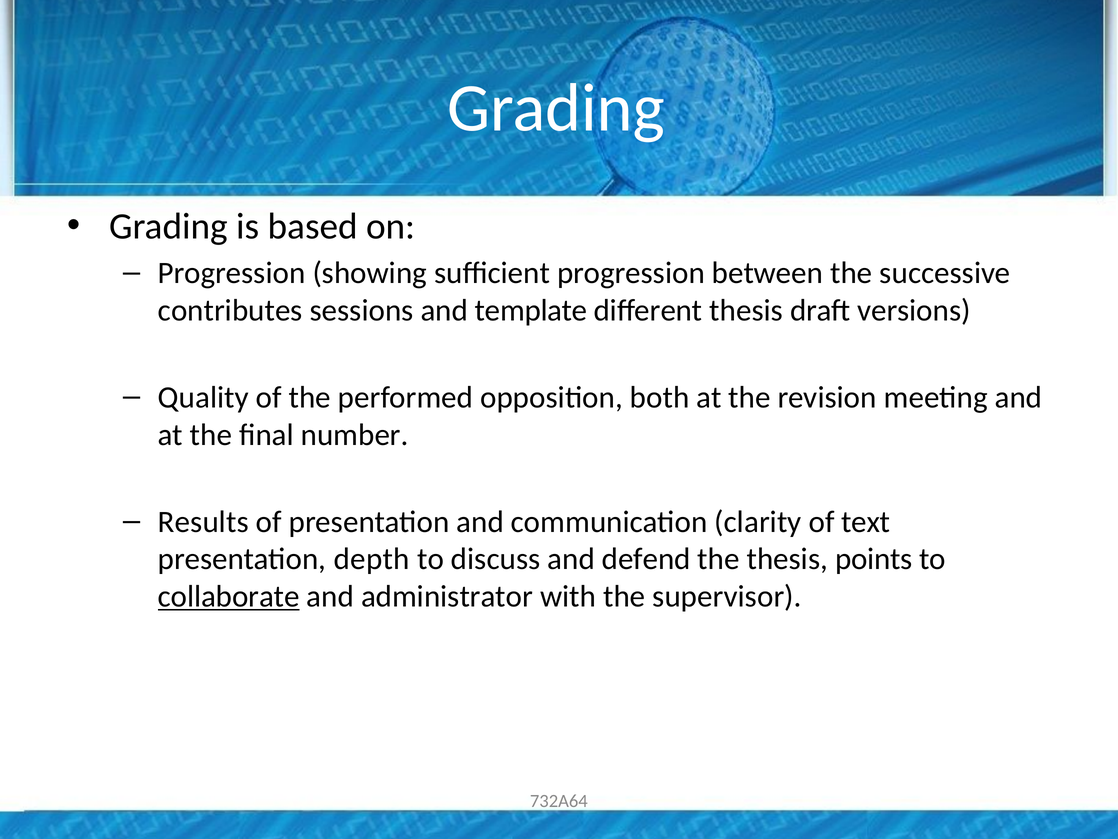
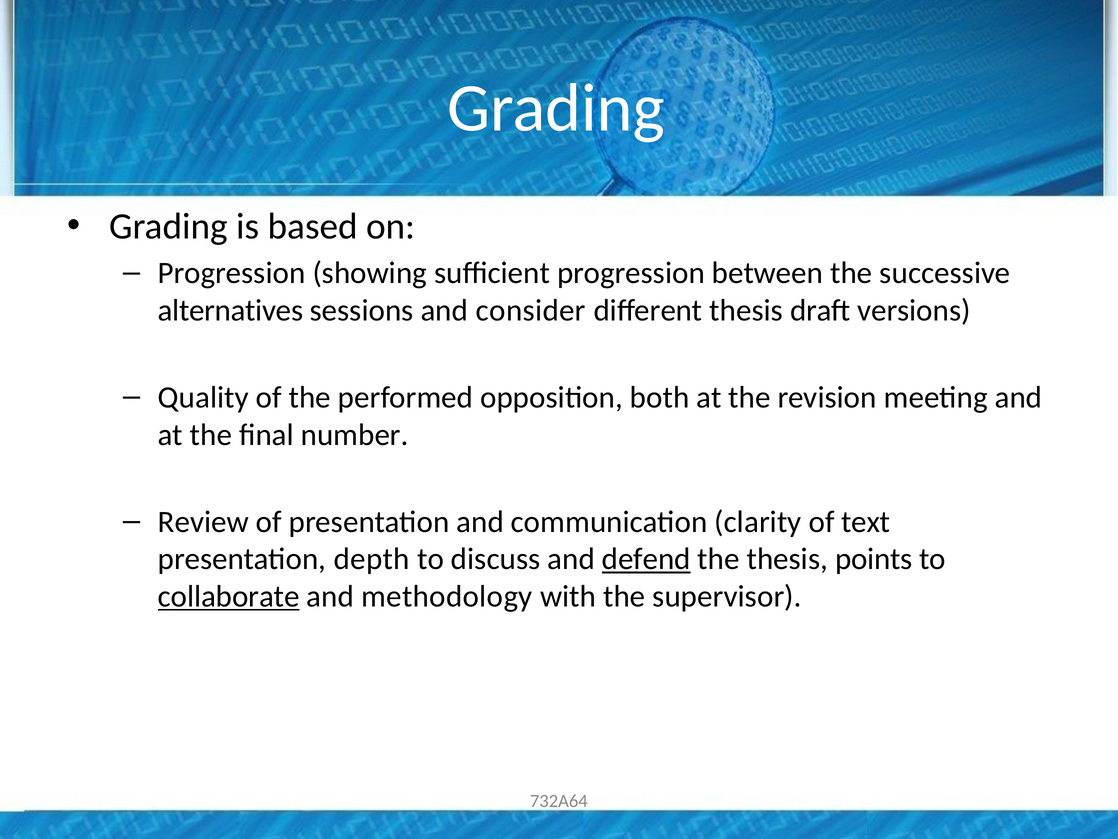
contributes: contributes -> alternatives (230, 310)
template: template -> consider (531, 310)
Results: Results -> Review (203, 521)
defend underline: none -> present (646, 559)
administrator: administrator -> methodology (447, 596)
